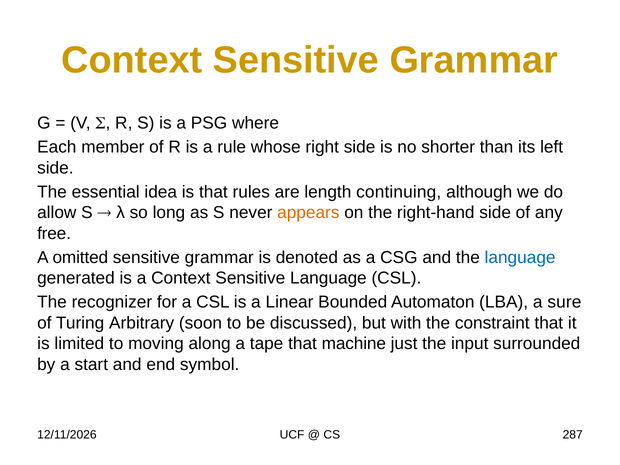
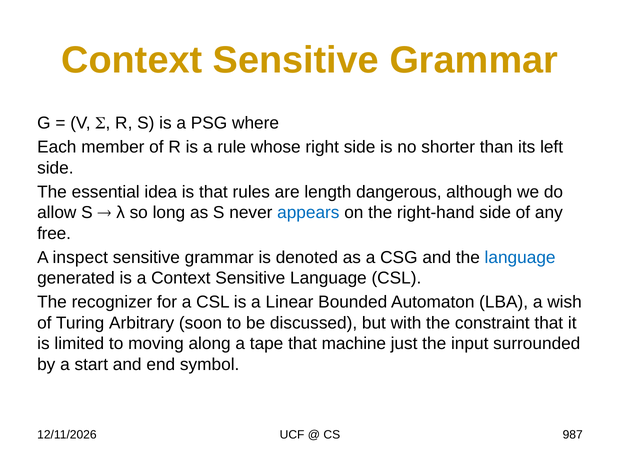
continuing: continuing -> dangerous (399, 192)
appears colour: orange -> blue (308, 213)
omitted: omitted -> inspect (80, 258)
sure: sure -> wish (564, 302)
287: 287 -> 987 (573, 435)
